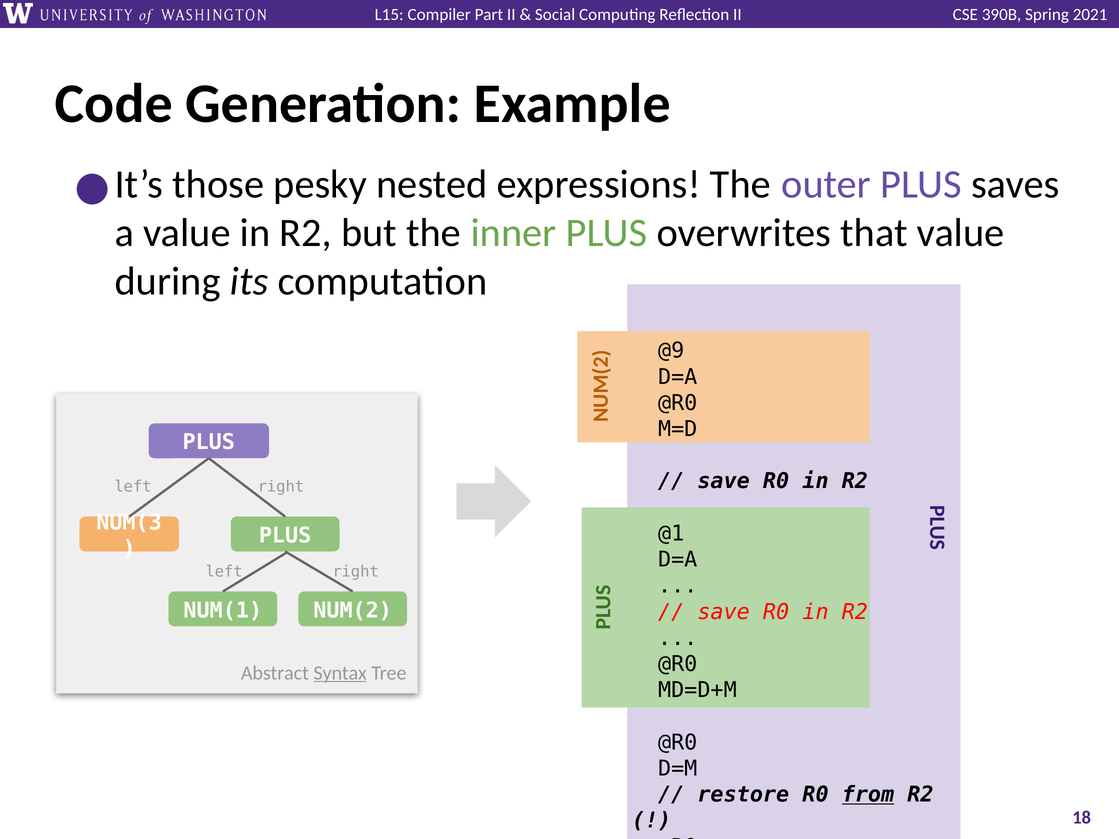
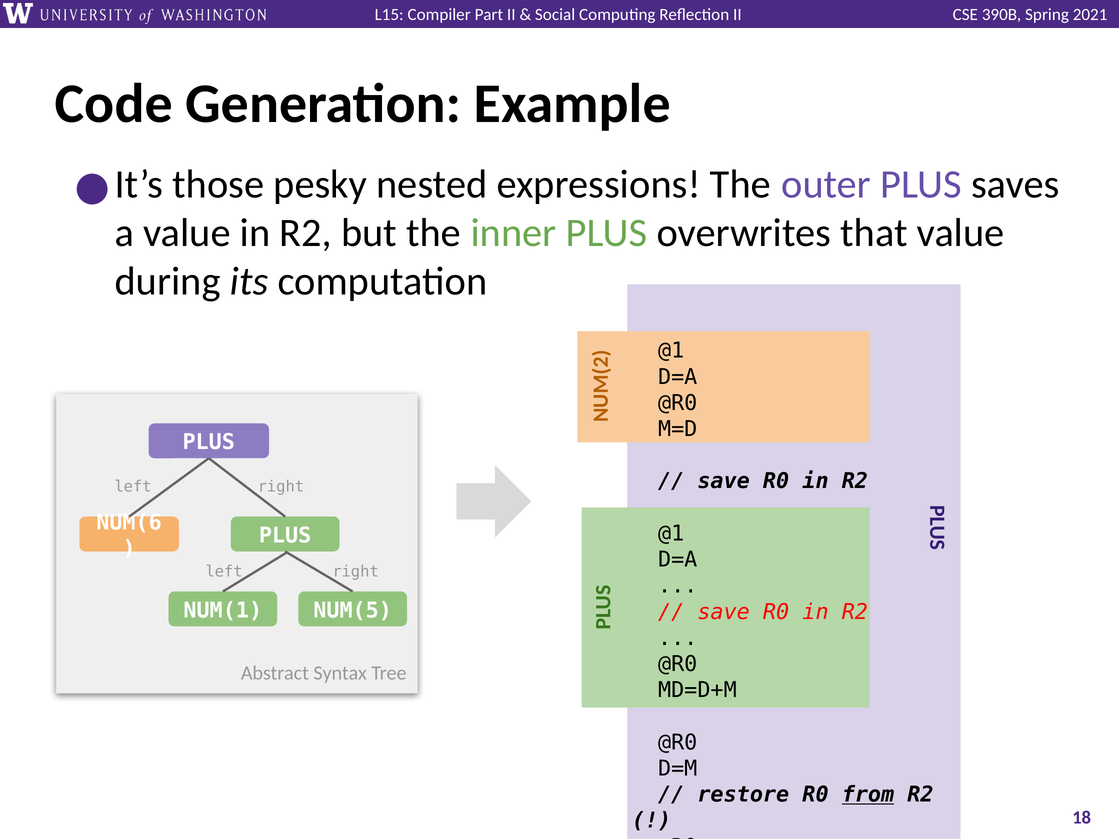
@9: @9 -> @1 (671, 351)
NUM(3: NUM(3 -> NUM(6 (129, 523)
NUM(2: NUM(2 -> NUM(5 (353, 611)
Syntax underline: present -> none (340, 673)
